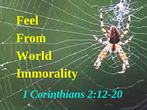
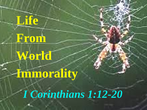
Feel: Feel -> Life (27, 20)
2:12-20: 2:12-20 -> 1:12-20 (105, 94)
